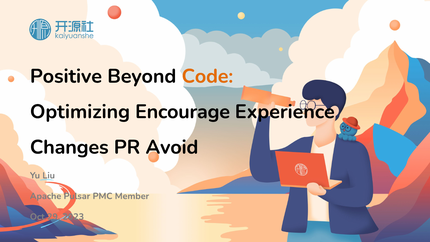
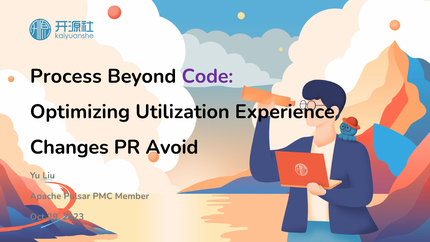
Positive: Positive -> Process (66, 76)
Code colour: orange -> purple (207, 76)
Encourage: Encourage -> Utilization (182, 112)
